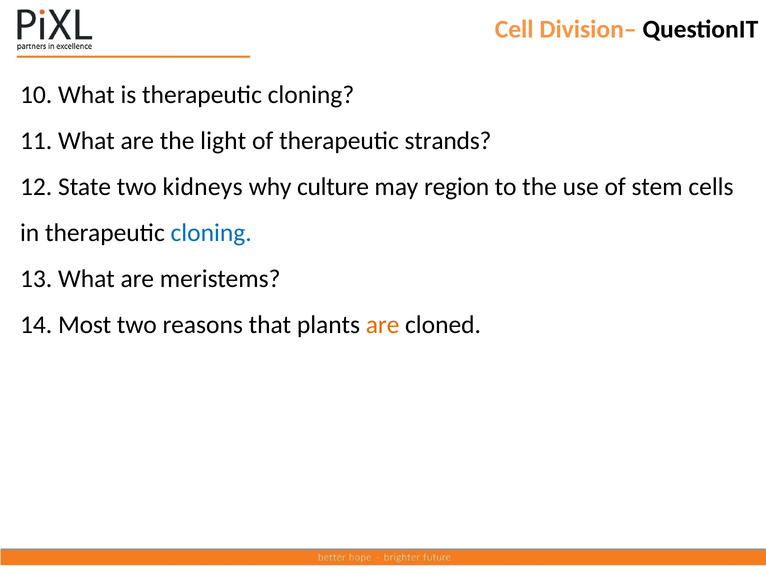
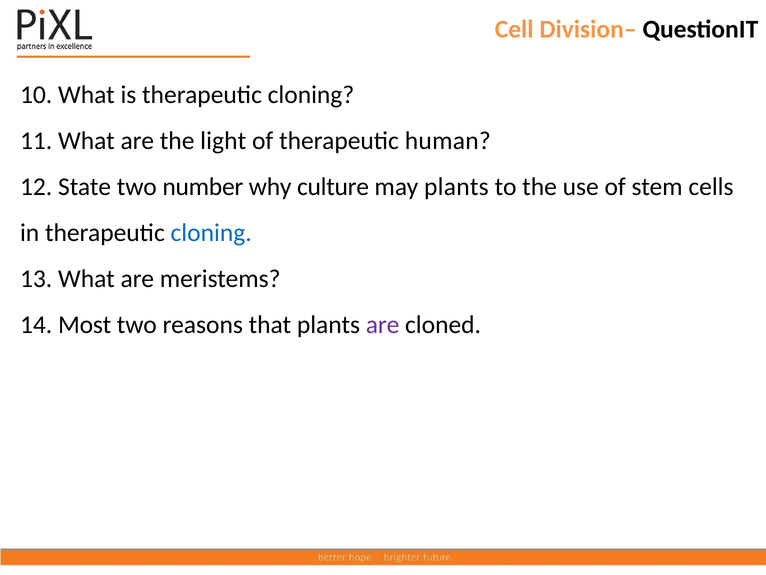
strands: strands -> human (448, 141)
kidneys: kidneys -> number (203, 187)
may region: region -> plants (456, 187)
are colour: orange -> purple (383, 324)
